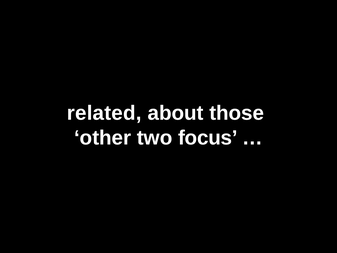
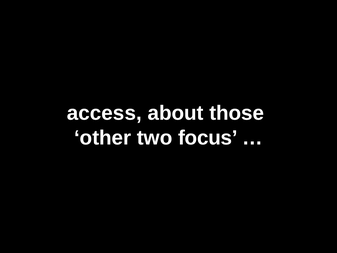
related: related -> access (104, 113)
